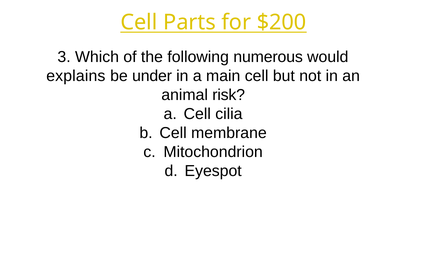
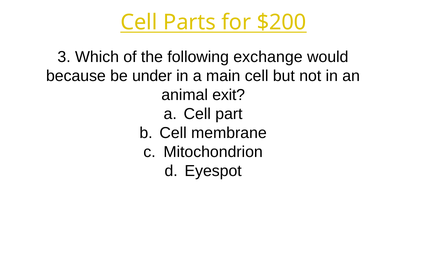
numerous: numerous -> exchange (268, 57)
explains: explains -> because (76, 76)
risk: risk -> exit (229, 95)
cilia: cilia -> part (229, 114)
